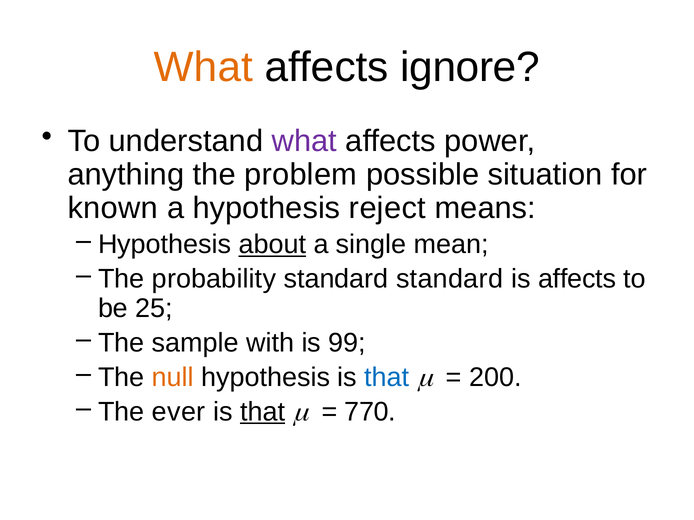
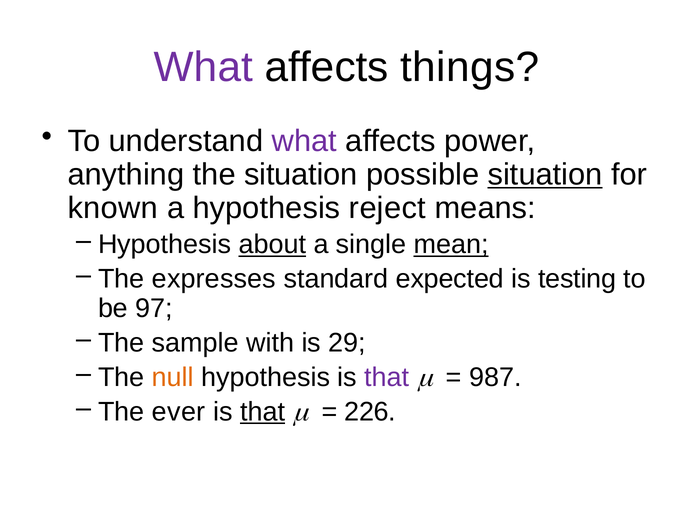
What colour: orange -> purple (203, 67)
ignore: ignore -> things (470, 67)
the problem: problem -> situation (301, 175)
situation underline: none -> present (545, 175)
mean underline: none -> present (451, 245)
probability: probability -> expresses (214, 279)
standard standard: standard -> expected (450, 279)
is affects: affects -> testing (577, 279)
25: 25 -> 97 (154, 308)
99: 99 -> 29 (347, 343)
that colour: blue -> purple (387, 378)
200: 200 -> 987 (495, 378)
770: 770 -> 226 (370, 412)
